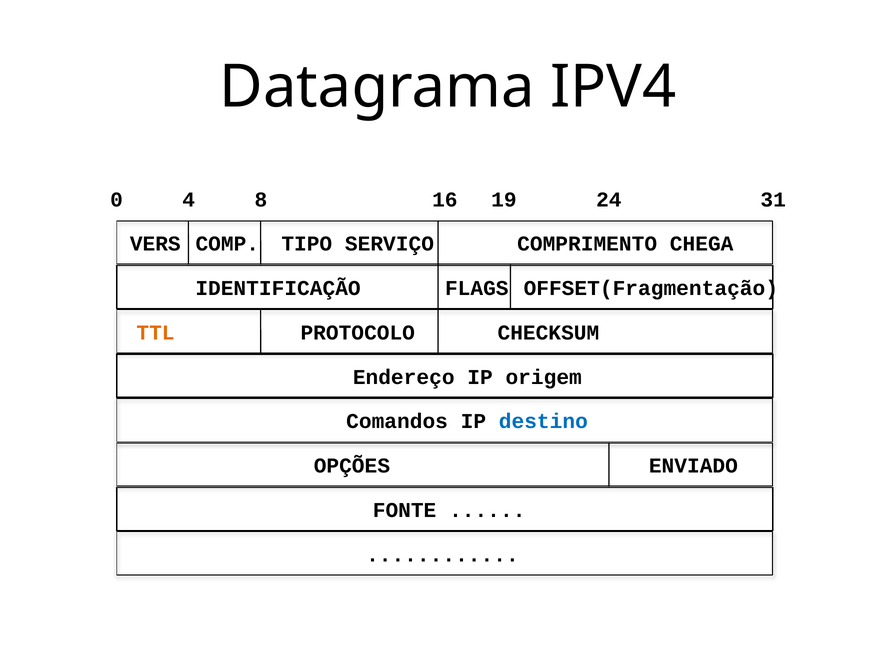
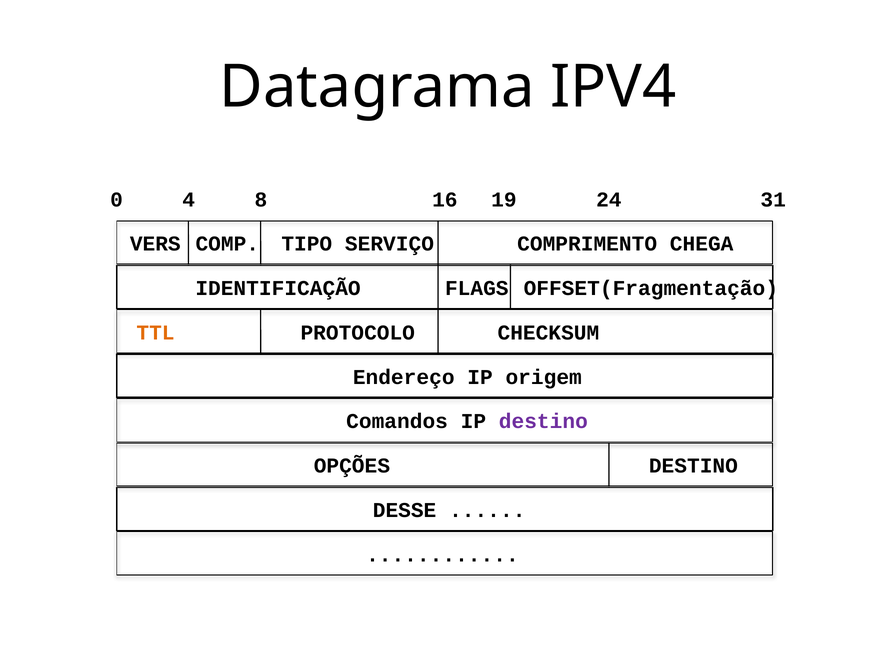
destino colour: blue -> purple (543, 421)
ENVIADO: ENVIADO -> DESTINO (693, 466)
FONTE: FONTE -> DESSE (405, 510)
